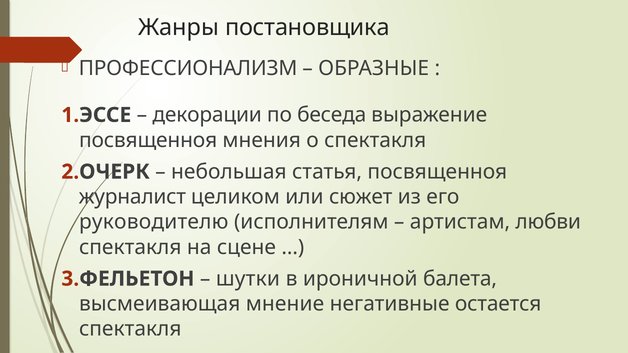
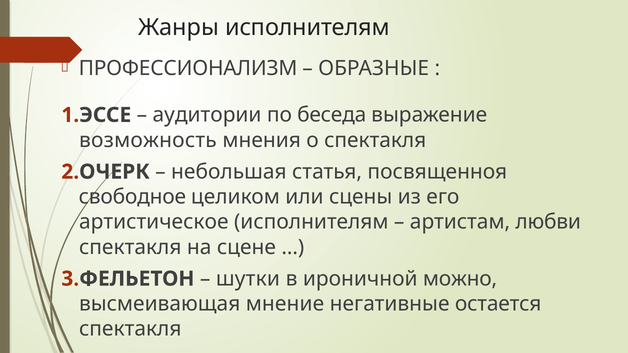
Жанры постановщика: постановщика -> исполнителям (307, 28)
декорации: декорации -> аудитории (207, 115)
посвященноя: посвященноя -> возможность (148, 140)
журналист: журналист -> свободное (132, 197)
сюжет: сюжет -> сцены (361, 197)
руководителю: руководителю -> артистическое (154, 222)
балета: балета -> можно (460, 279)
